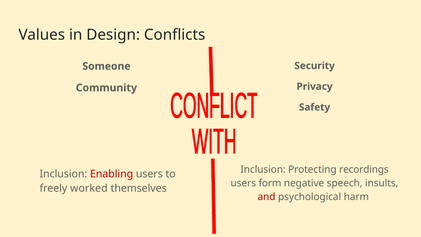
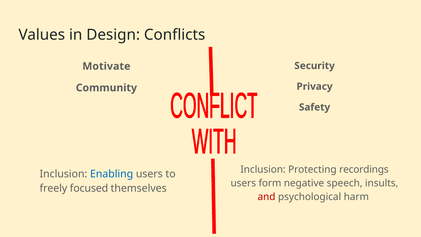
Someone: Someone -> Motivate (106, 66)
Enabling colour: red -> blue (112, 174)
worked: worked -> focused (89, 188)
